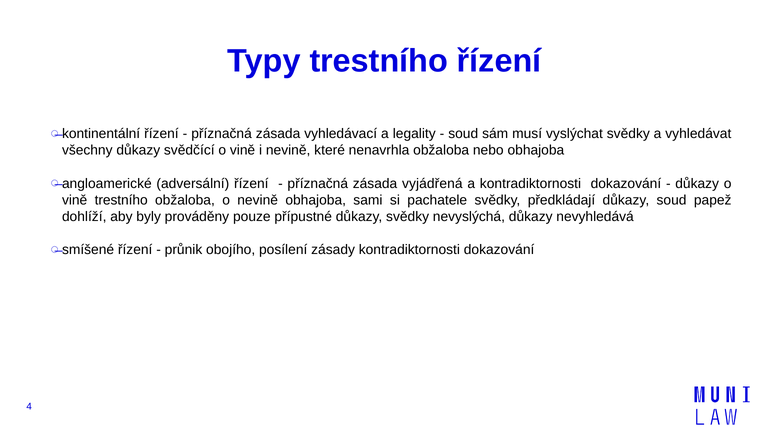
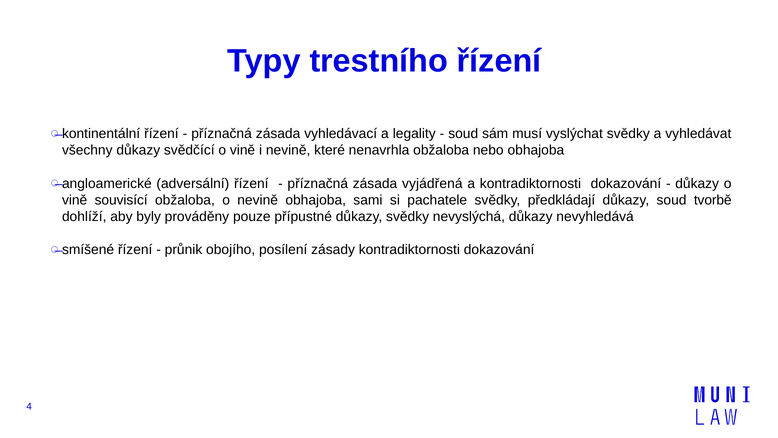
vině trestního: trestního -> souvisící (121, 200)
papež: papež -> tvorbě (713, 200)
